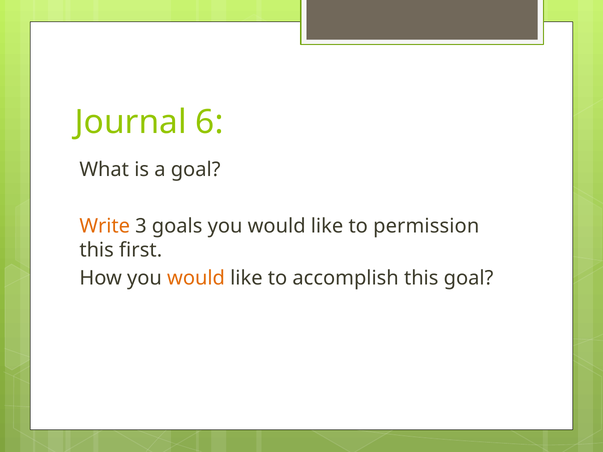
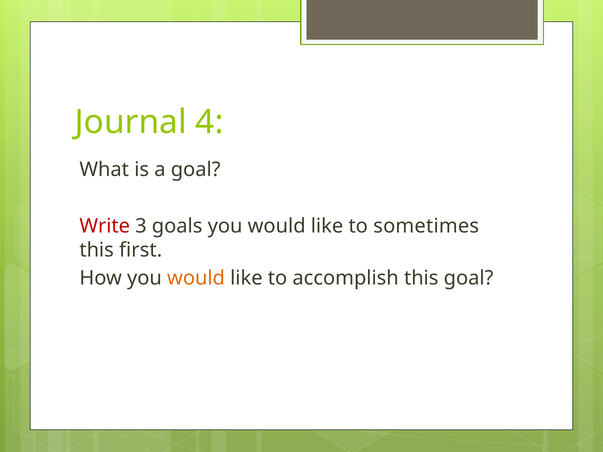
6: 6 -> 4 (209, 122)
Write colour: orange -> red (105, 226)
permission: permission -> sometimes (426, 226)
